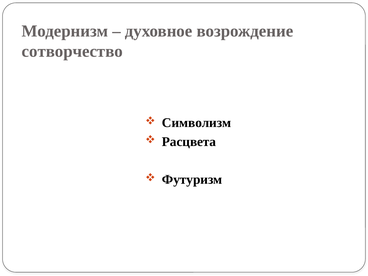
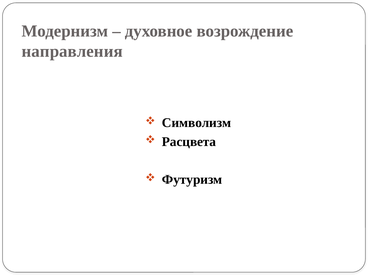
сотворчество: сотворчество -> направления (72, 51)
